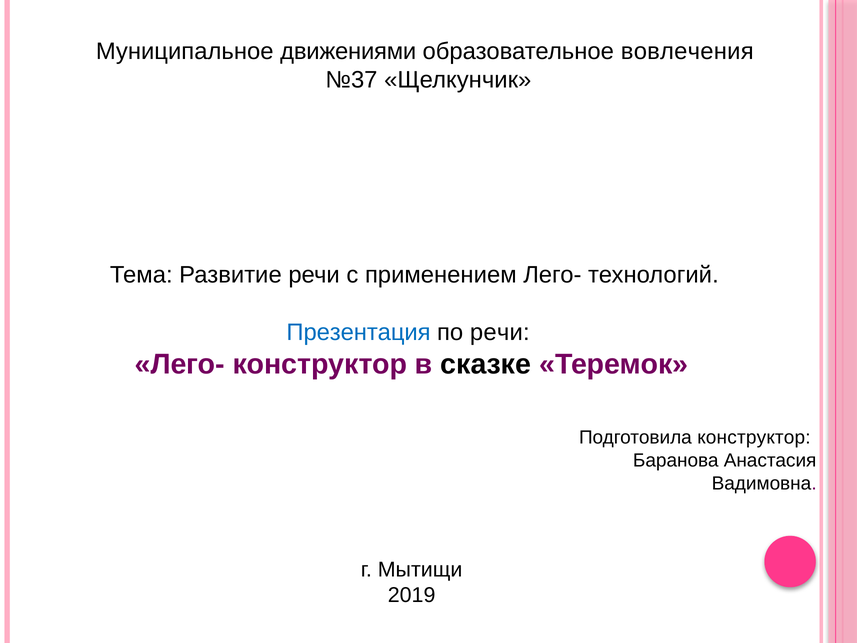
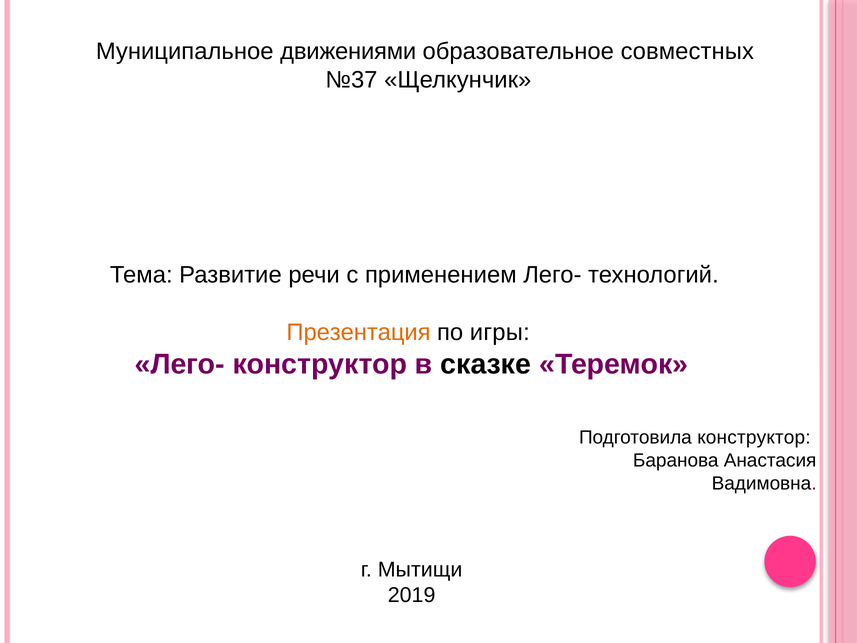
вовлечения: вовлечения -> совместных (687, 52)
Презентация colour: blue -> orange (359, 332)
по речи: речи -> игры (500, 332)
